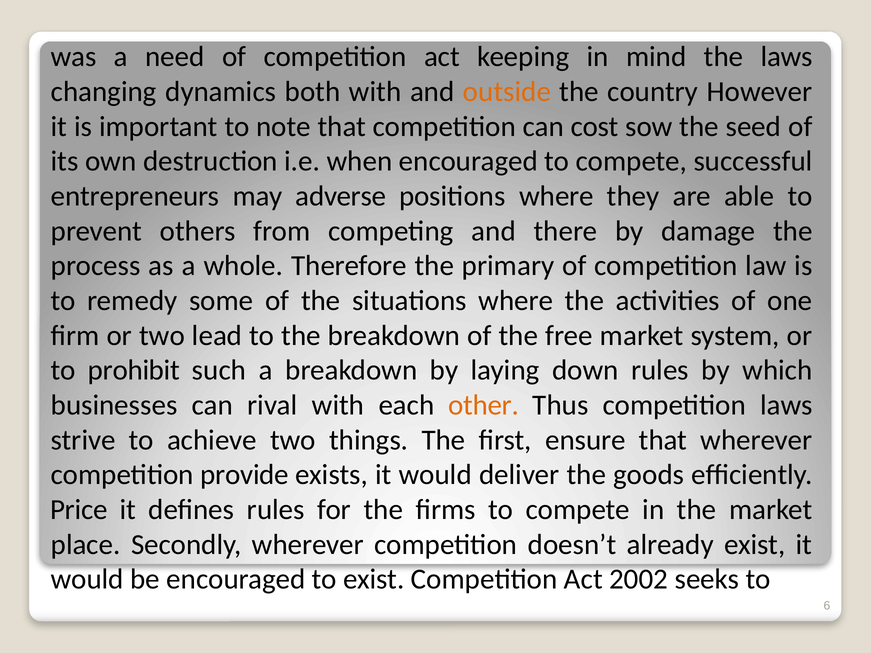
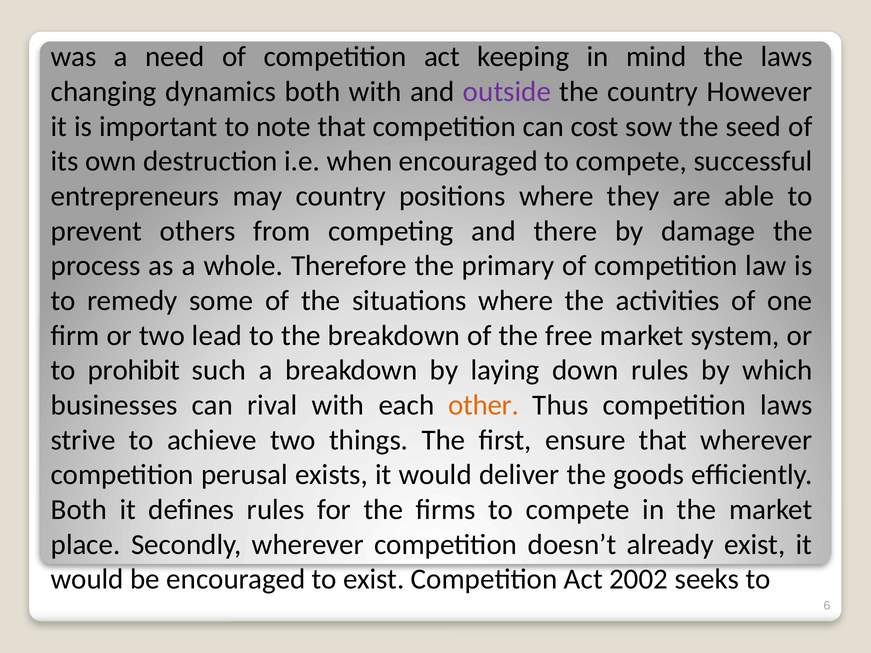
outside colour: orange -> purple (507, 92)
may adverse: adverse -> country (341, 196)
provide: provide -> perusal (244, 475)
Price: Price -> Both (79, 510)
